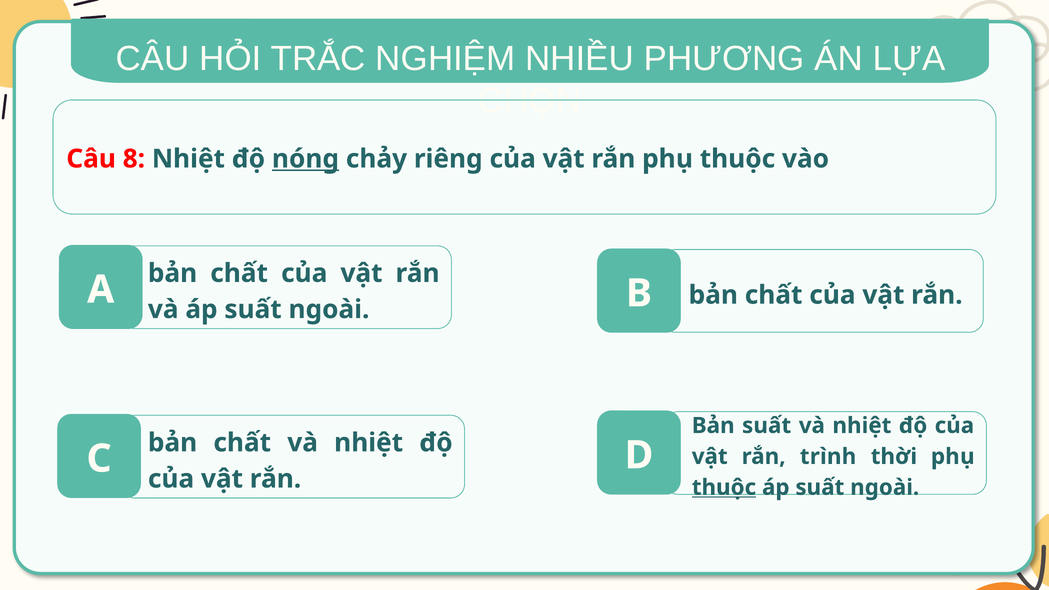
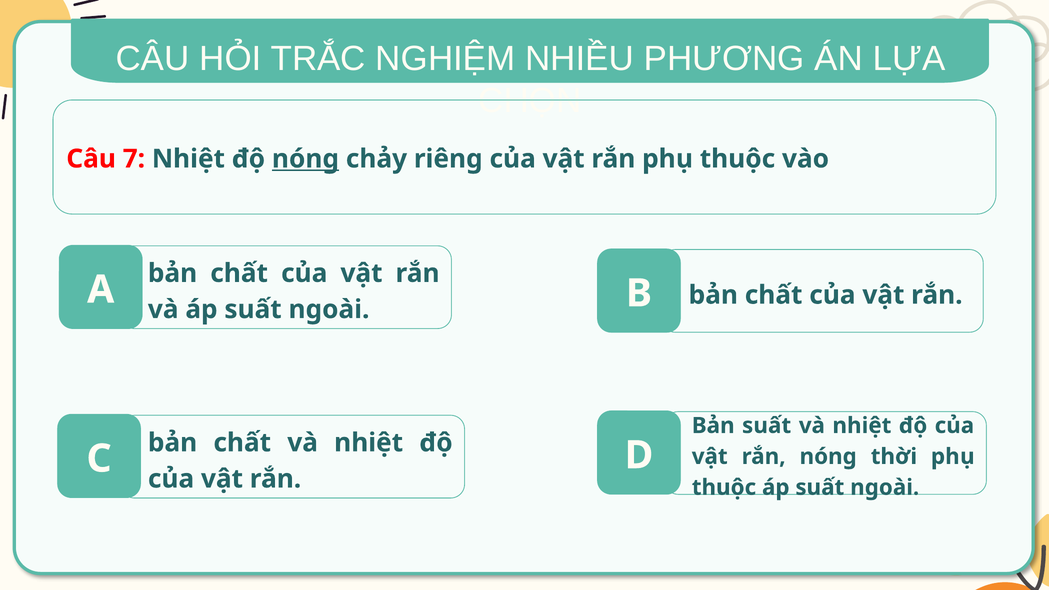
8: 8 -> 7 (134, 159)
rắn trình: trình -> nóng (828, 457)
thuộc underline: present -> none (724, 487)
